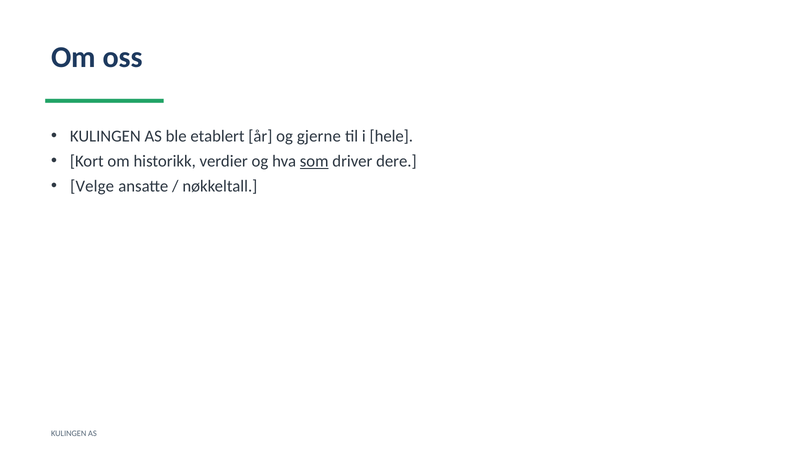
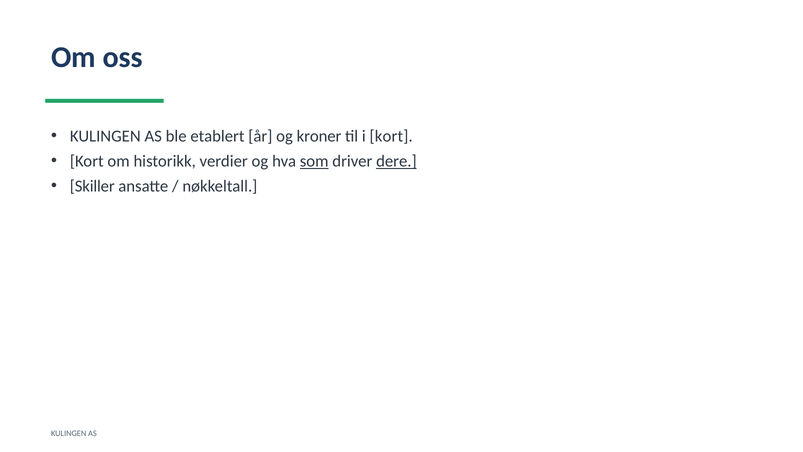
gjerne: gjerne -> kroner (319, 136)
i hele: hele -> kort (391, 136)
dere underline: none -> present (396, 161)
Velge: Velge -> Skiller (92, 186)
